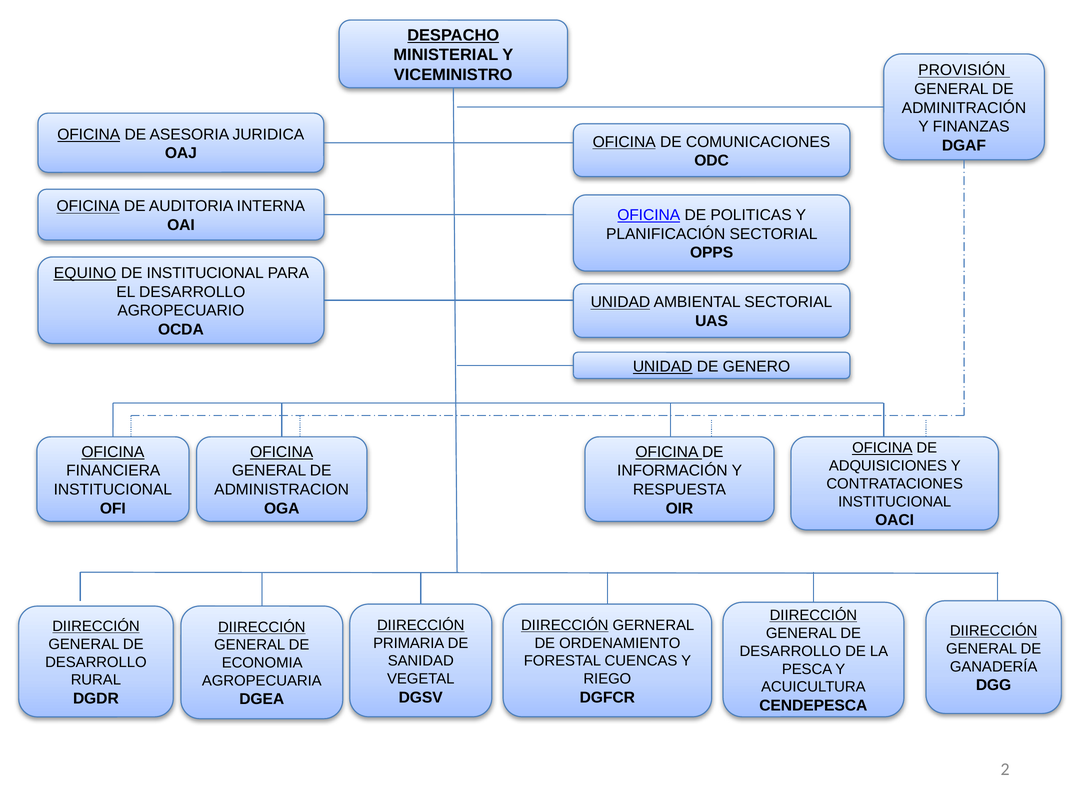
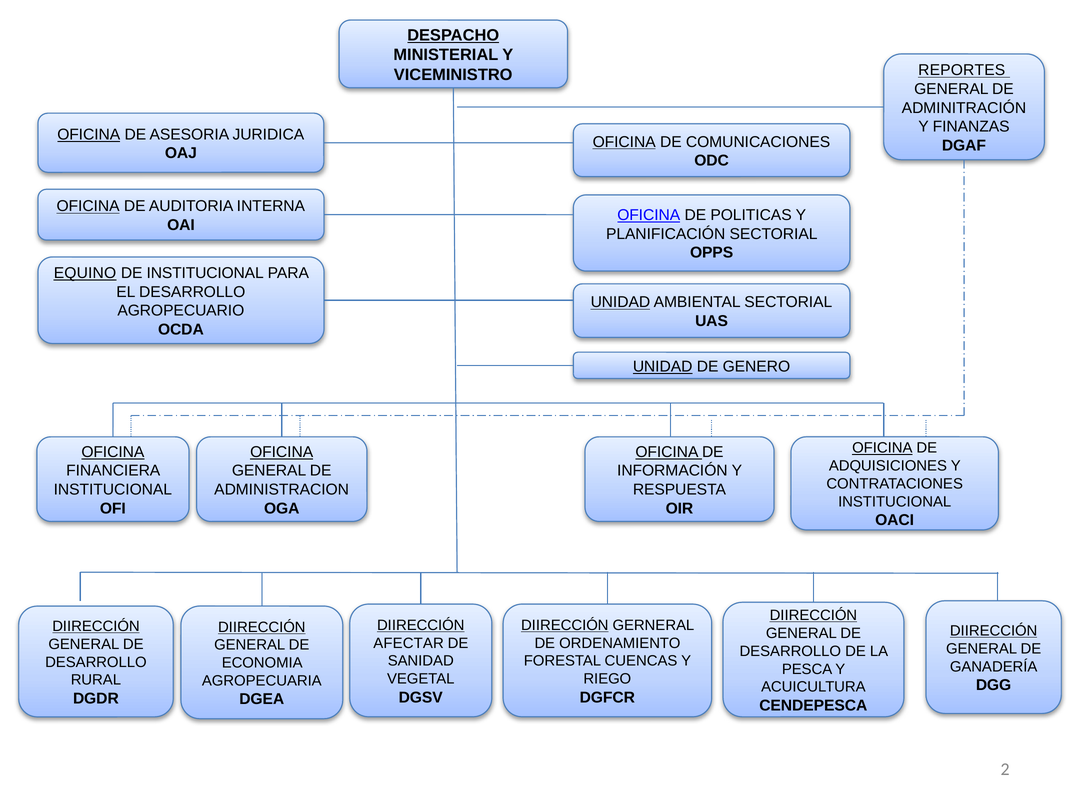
PROVISIÓN: PROVISIÓN -> REPORTES (962, 70)
PRIMARIA: PRIMARIA -> AFECTAR (409, 643)
